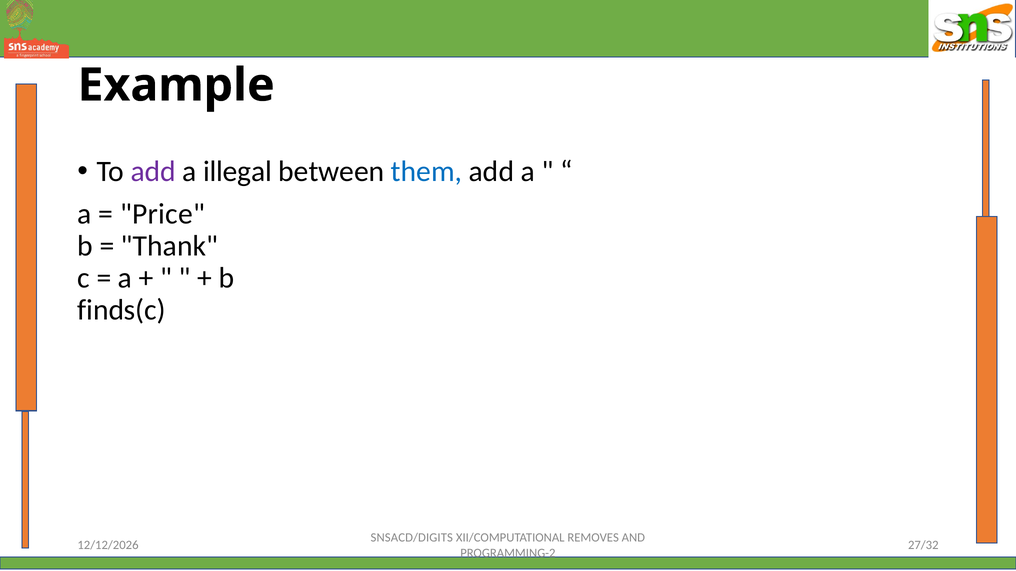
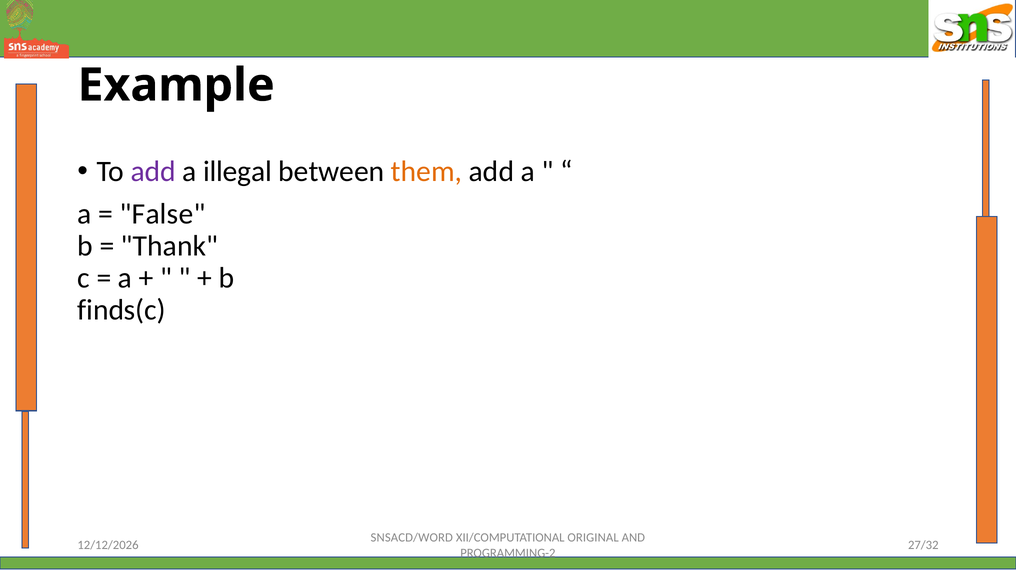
them colour: blue -> orange (427, 172)
Price: Price -> False (163, 214)
SNSACD/DIGITS: SNSACD/DIGITS -> SNSACD/WORD (412, 538)
REMOVES: REMOVES -> ORIGINAL (593, 538)
